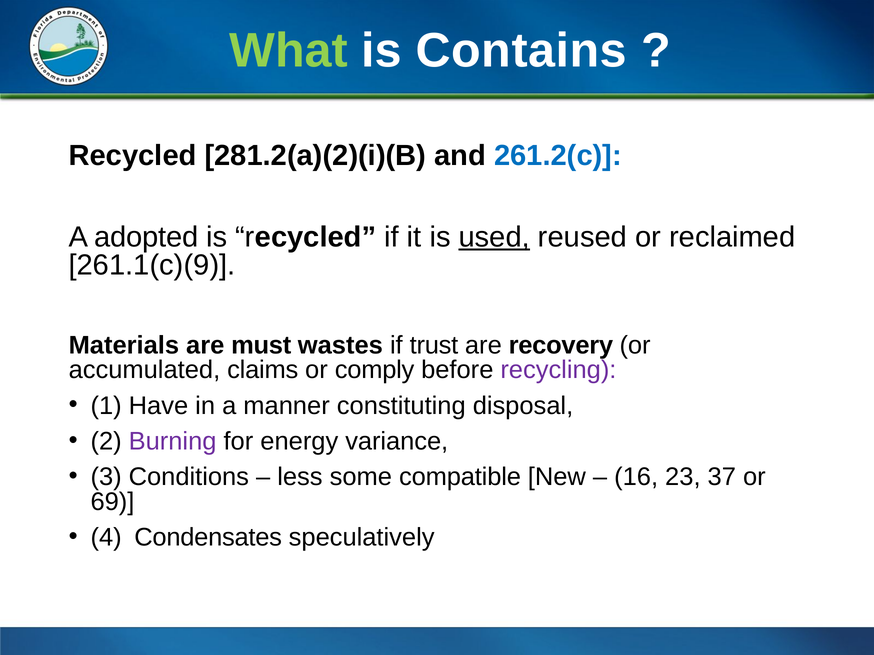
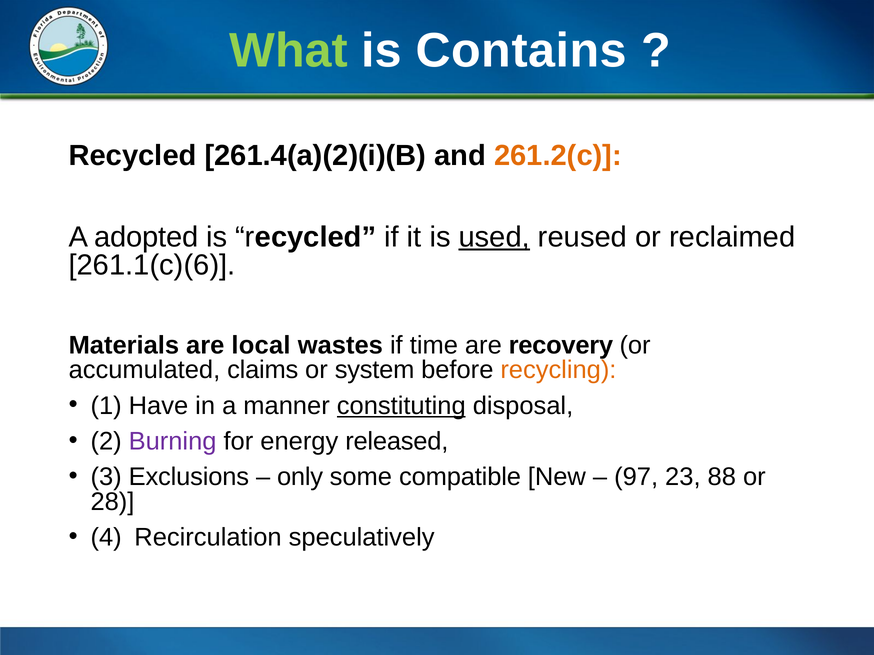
281.2(a)(2)(i)(B: 281.2(a)(2)(i)(B -> 261.4(a)(2)(i)(B (315, 156)
261.2(c colour: blue -> orange (558, 156)
261.1(c)(9: 261.1(c)(9 -> 261.1(c)(6 (152, 266)
must: must -> local (261, 346)
trust: trust -> time (434, 346)
comply: comply -> system (375, 370)
recycling colour: purple -> orange (558, 370)
constituting underline: none -> present (401, 406)
variance: variance -> released (397, 442)
Conditions: Conditions -> Exclusions (189, 477)
less: less -> only (300, 477)
16: 16 -> 97 (636, 477)
37: 37 -> 88 (722, 477)
69: 69 -> 28 (112, 502)
Condensates: Condensates -> Recirculation (208, 538)
